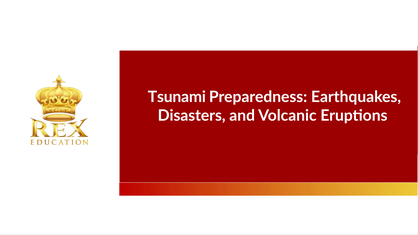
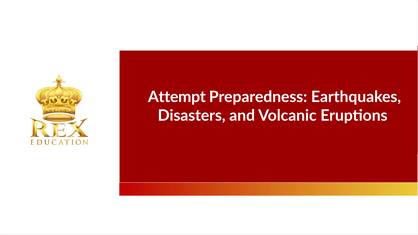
Tsunami: Tsunami -> Attempt (177, 97)
